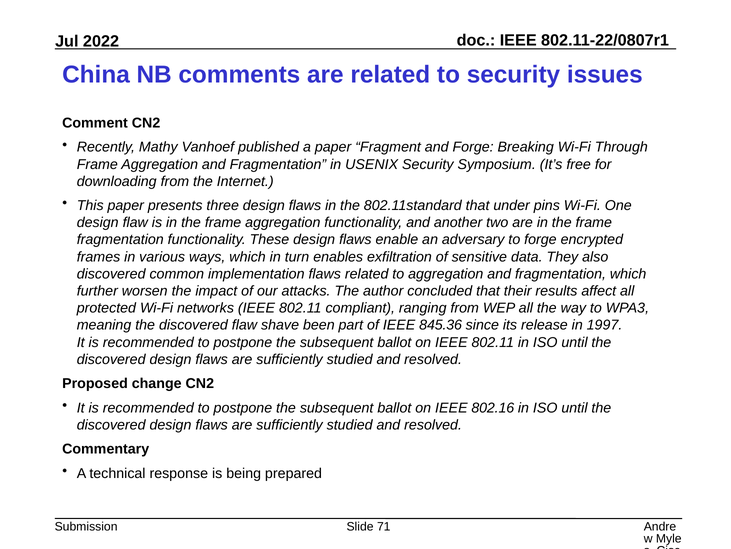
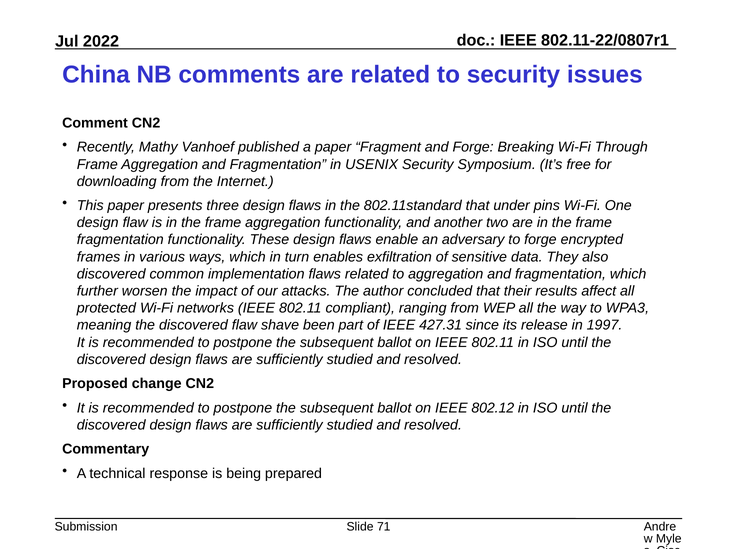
845.36: 845.36 -> 427.31 (441, 325)
802.16: 802.16 -> 802.12 (493, 407)
